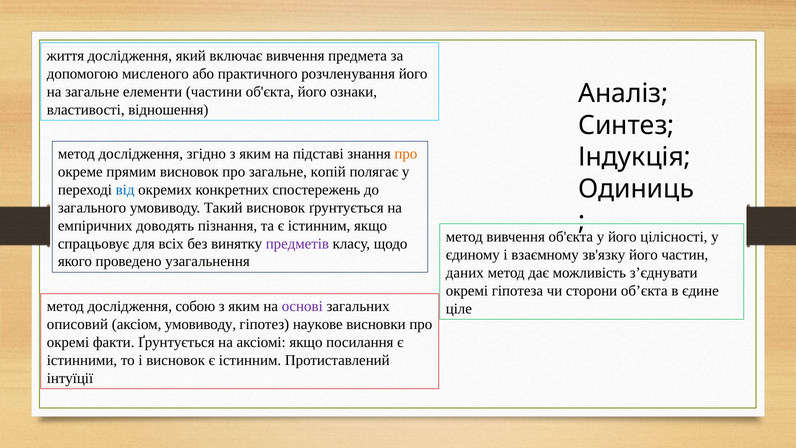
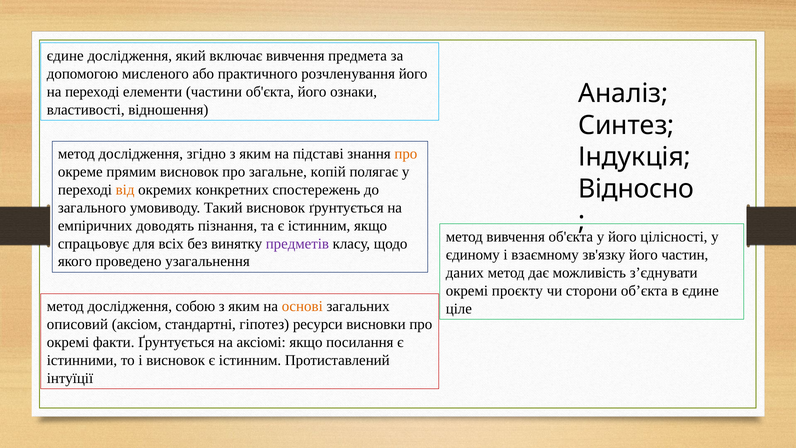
життя: життя -> єдине (65, 56)
на загальне: загальне -> переході (92, 92)
Одиниць: Одиниць -> Відносно (636, 189)
від colour: blue -> orange (125, 190)
гіпотеза: гіпотеза -> проєкту (517, 291)
основі colour: purple -> orange (302, 306)
аксіом умовиводу: умовиводу -> стандартні (200, 324)
наукове: наукове -> ресурси (318, 324)
